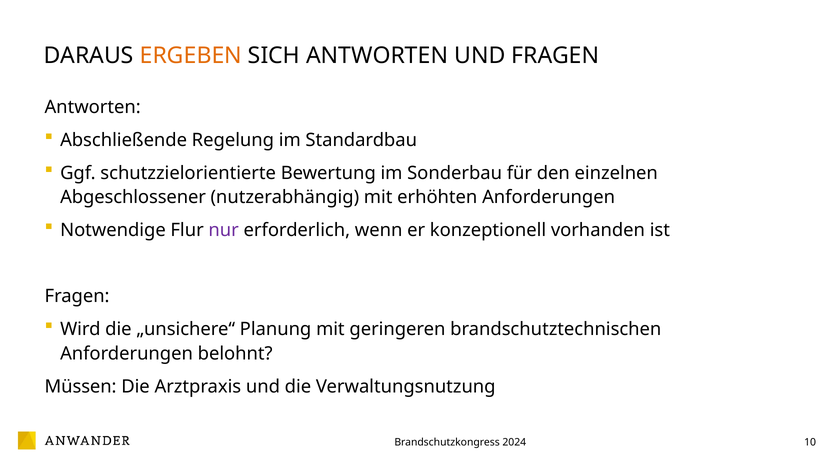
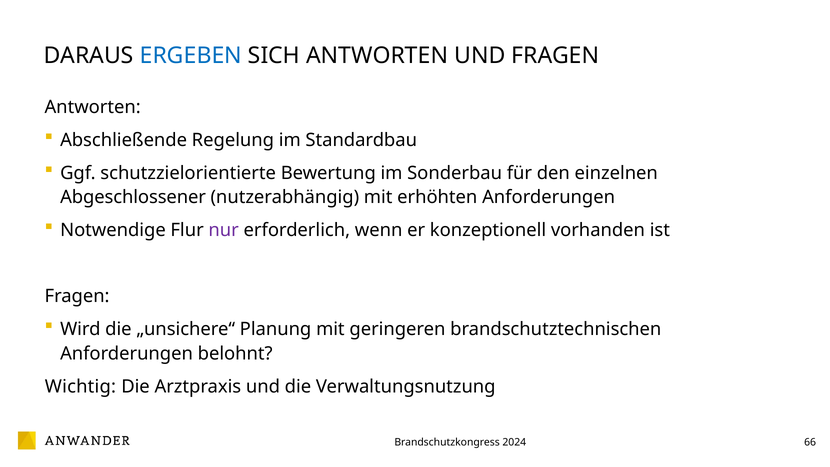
ERGEBEN colour: orange -> blue (191, 56)
Müssen: Müssen -> Wichtig (80, 386)
10: 10 -> 66 (810, 442)
